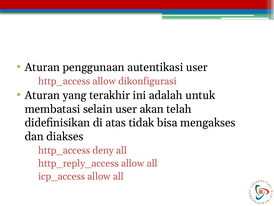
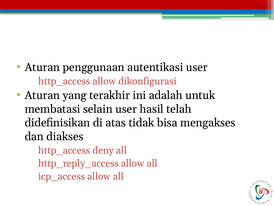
akan: akan -> hasil (152, 109)
